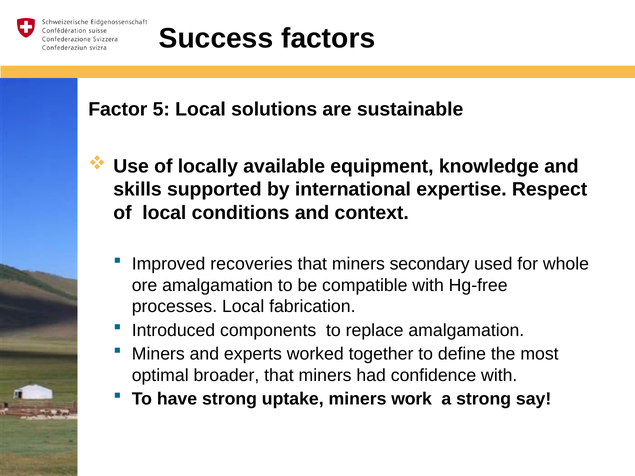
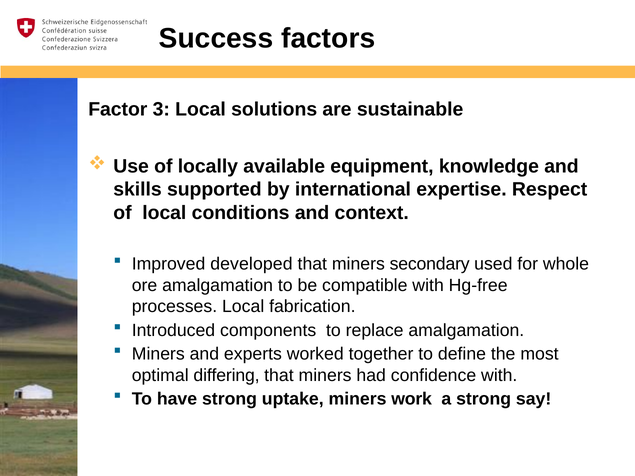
5: 5 -> 3 (161, 109)
recoveries: recoveries -> developed (251, 264)
broader: broader -> differing (227, 375)
